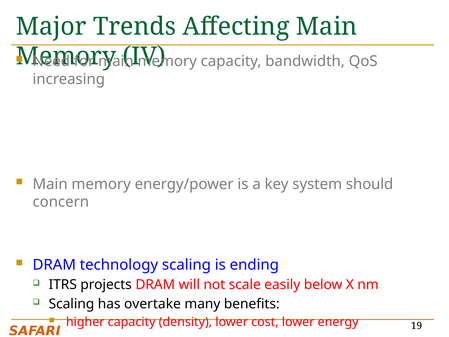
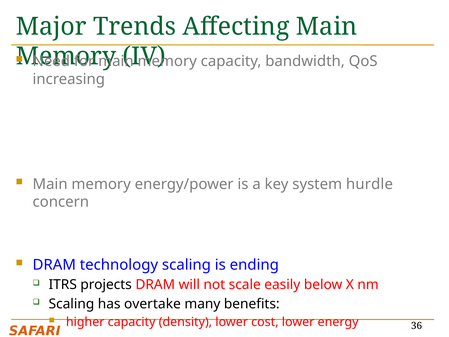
should: should -> hurdle (369, 184)
19: 19 -> 36 (417, 326)
